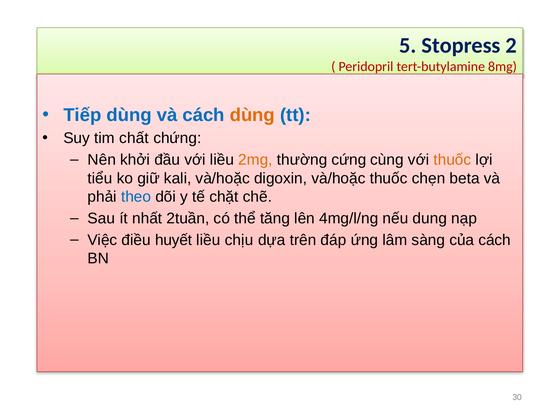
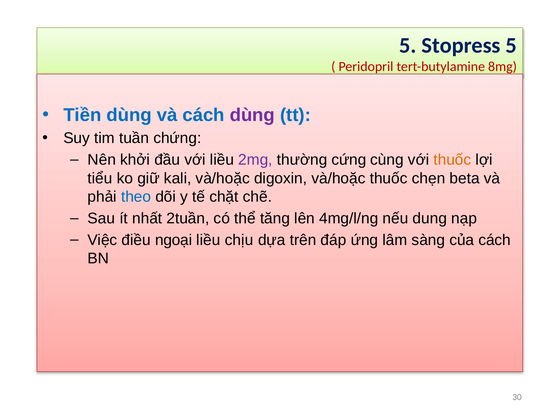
Stopress 2: 2 -> 5 (511, 45)
Tiếp: Tiếp -> Tiền (82, 115)
dùng colour: orange -> purple (252, 115)
chất: chất -> tuần (134, 138)
2mg colour: orange -> purple (255, 160)
huyết: huyết -> ngoại (174, 240)
